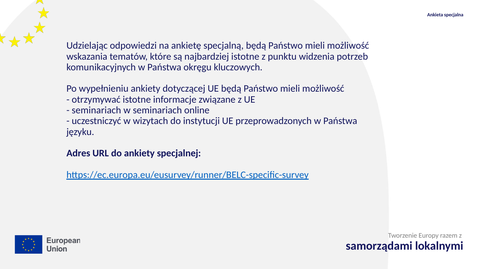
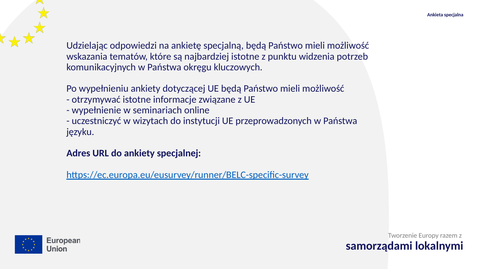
seminariach: seminariach -> wypełnienie (96, 110)
